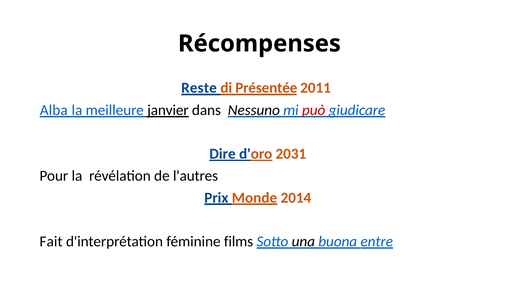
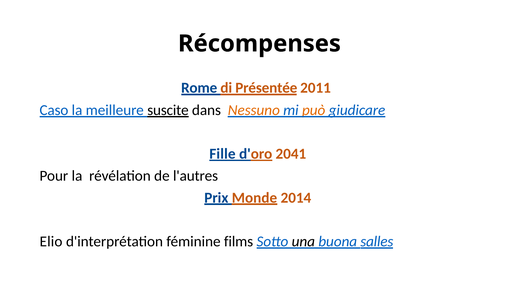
Reste: Reste -> Rome (199, 88)
Alba: Alba -> Caso (54, 110)
janvier: janvier -> suscite (168, 110)
Nessuno colour: black -> orange (254, 110)
può colour: red -> orange (314, 110)
Dire: Dire -> Fille (222, 154)
2031: 2031 -> 2041 (291, 154)
Fait: Fait -> Elio (51, 241)
entre: entre -> salles (377, 241)
